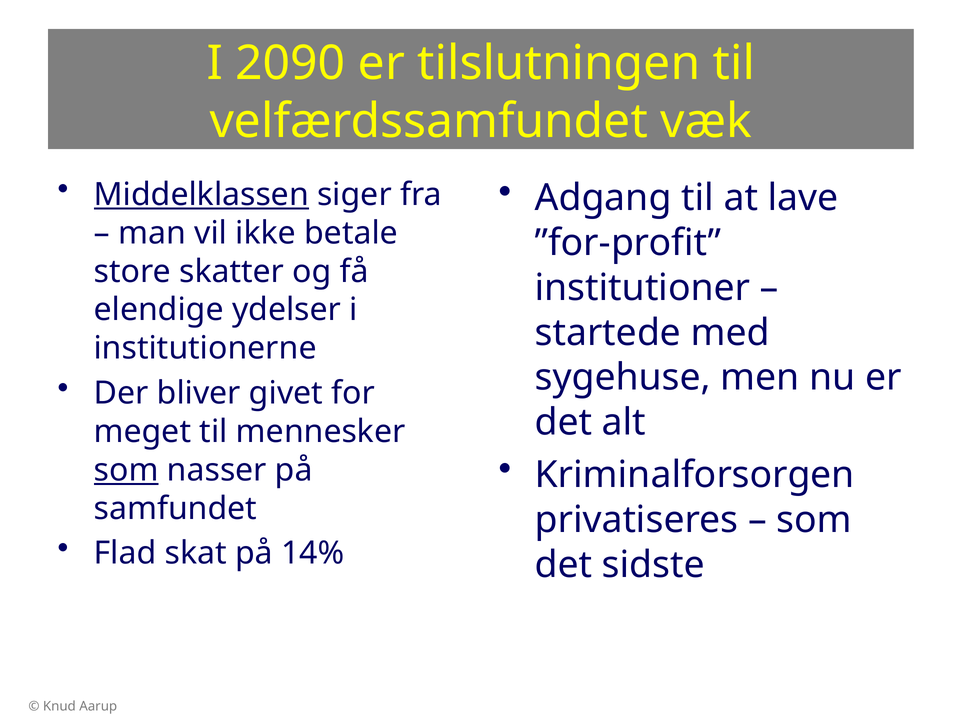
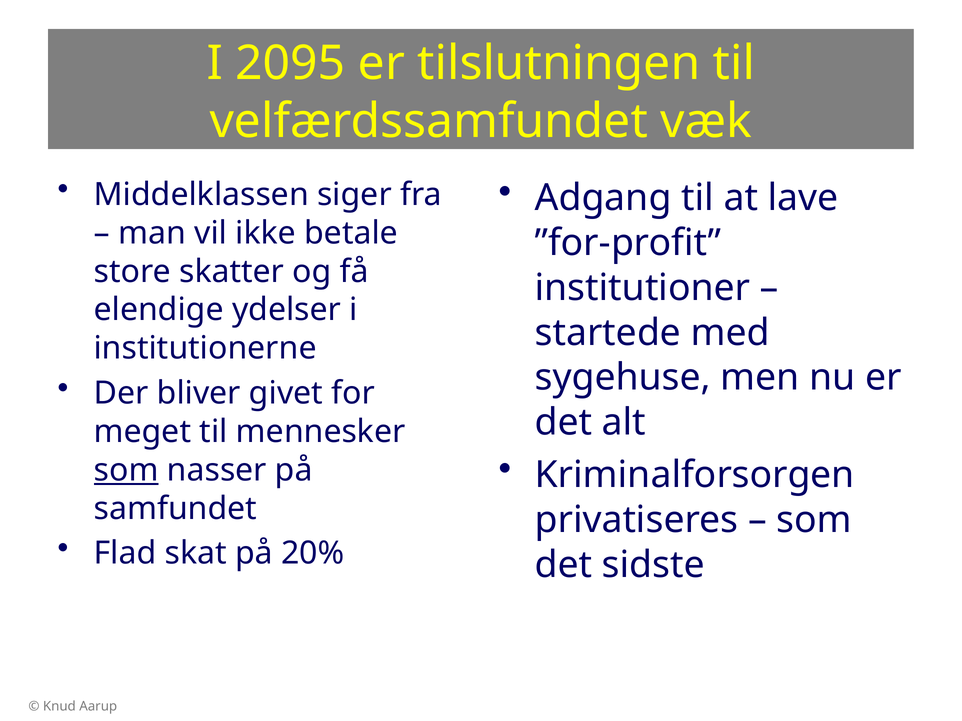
2090: 2090 -> 2095 (290, 64)
Middelklassen underline: present -> none (201, 195)
14%: 14% -> 20% (313, 554)
